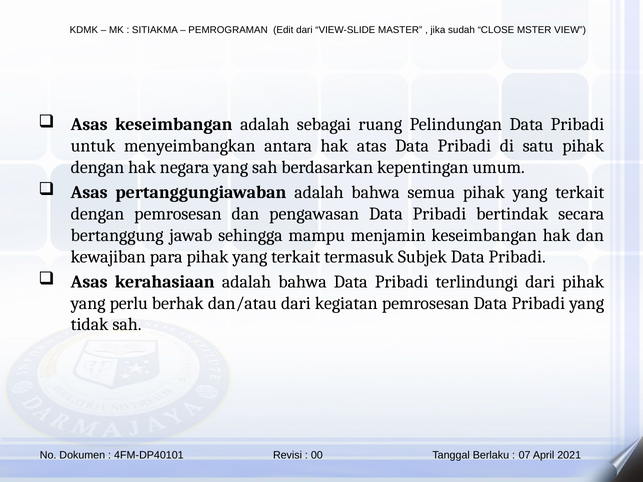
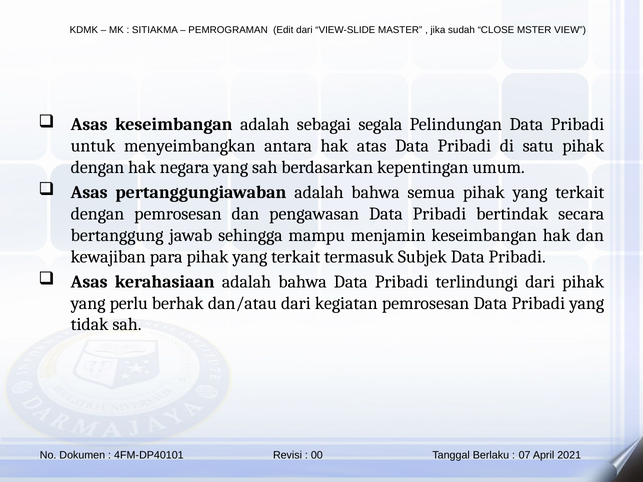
ruang: ruang -> segala (380, 125)
